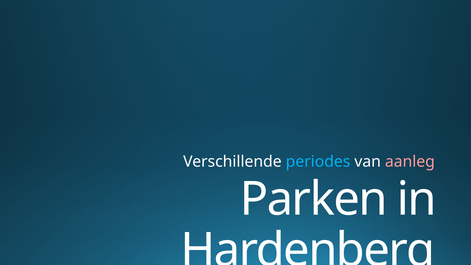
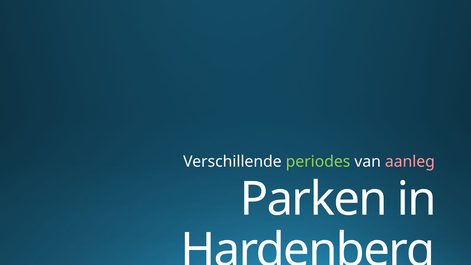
periodes colour: light blue -> light green (318, 161)
